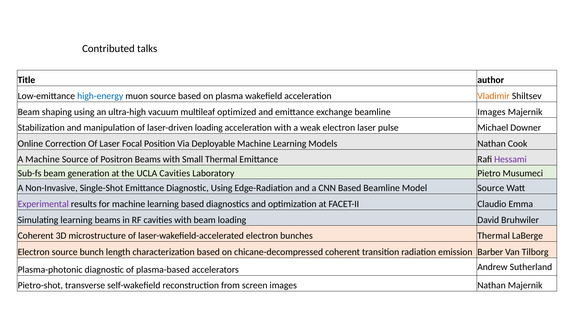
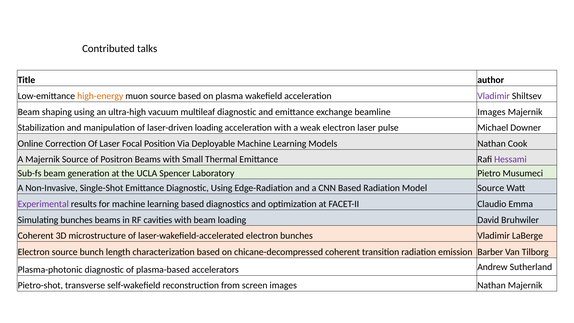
high-energy colour: blue -> orange (100, 96)
Vladimir colour: orange -> purple (494, 96)
multileaf optimized: optimized -> diagnostic (237, 112)
A Machine: Machine -> Majernik (43, 159)
UCLA Cavities: Cavities -> Spencer (175, 173)
Based Beamline: Beamline -> Radiation (382, 188)
Simulating learning: learning -> bunches (77, 220)
bunches Thermal: Thermal -> Vladimir (494, 236)
